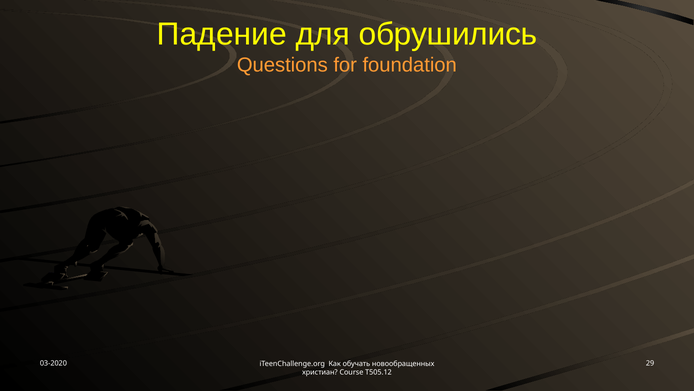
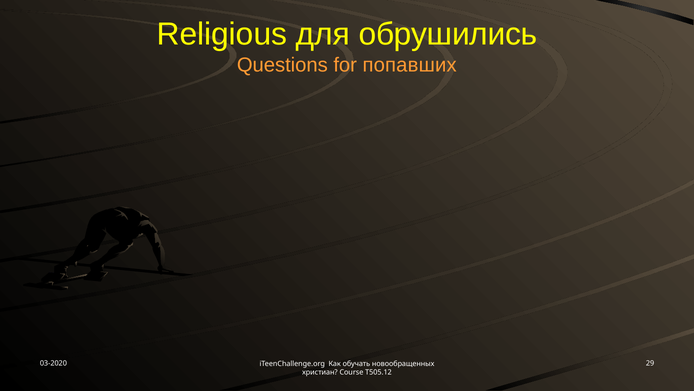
Падение: Падение -> Religious (222, 34)
foundation: foundation -> попавших (410, 65)
